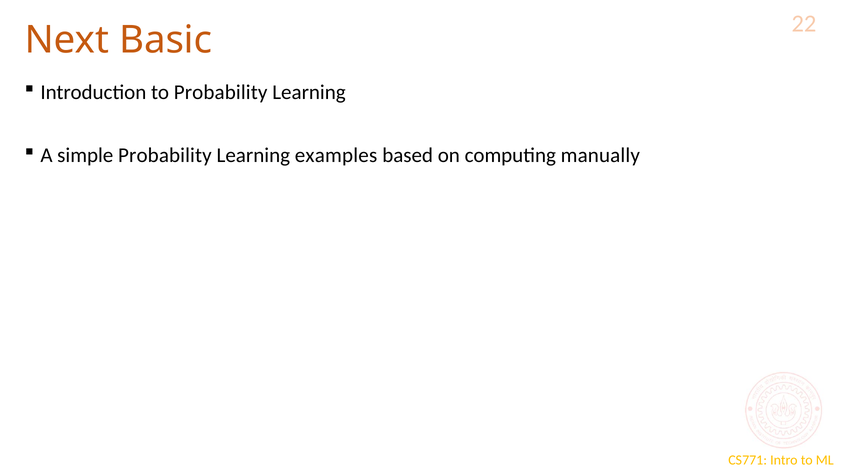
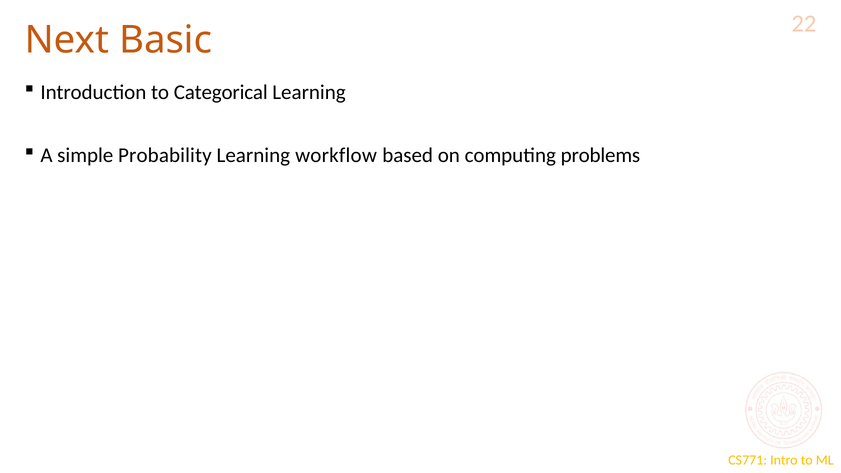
to Probability: Probability -> Categorical (221, 92)
examples: examples -> workflow (336, 155)
manually: manually -> problems (600, 155)
